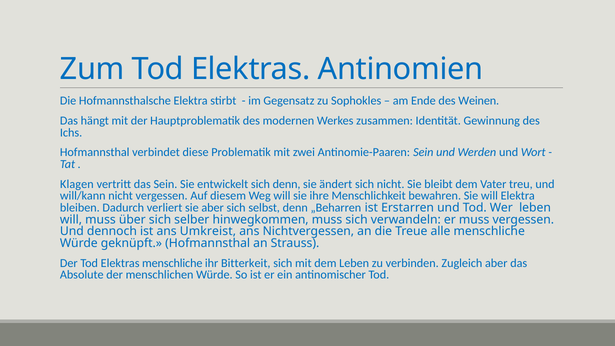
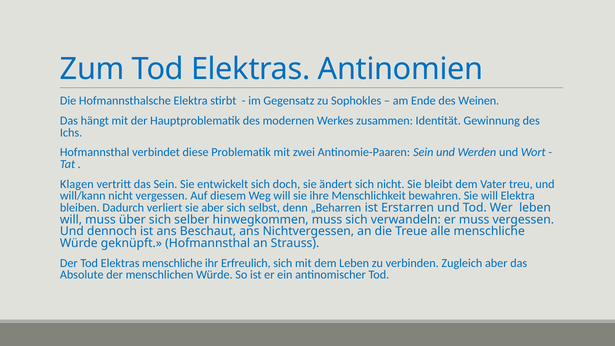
sich denn: denn -> doch (286, 184)
Umkreist: Umkreist -> Beschaut (208, 231)
Bitterkeit: Bitterkeit -> Erfreulich (246, 263)
